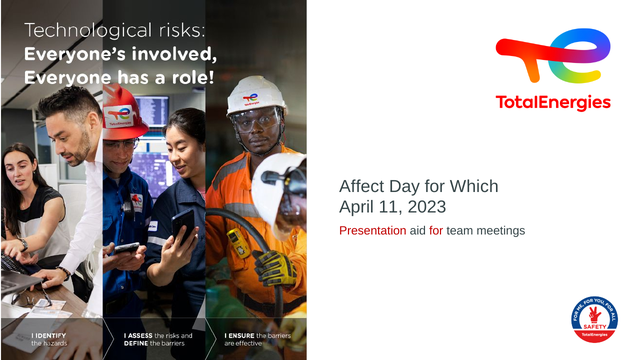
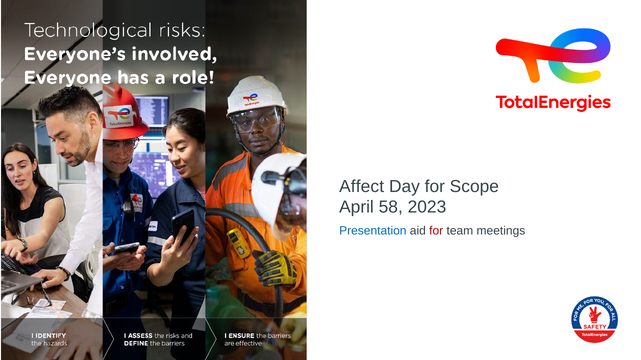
Which: Which -> Scope (474, 187)
11: 11 -> 58 (391, 207)
Presentation colour: red -> blue (373, 231)
